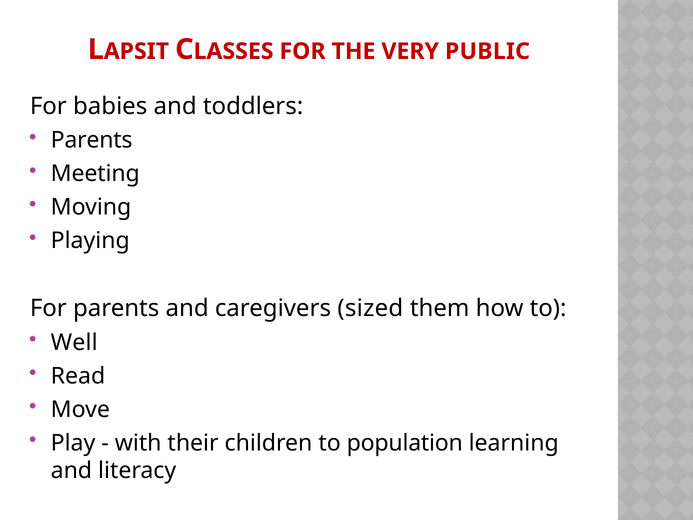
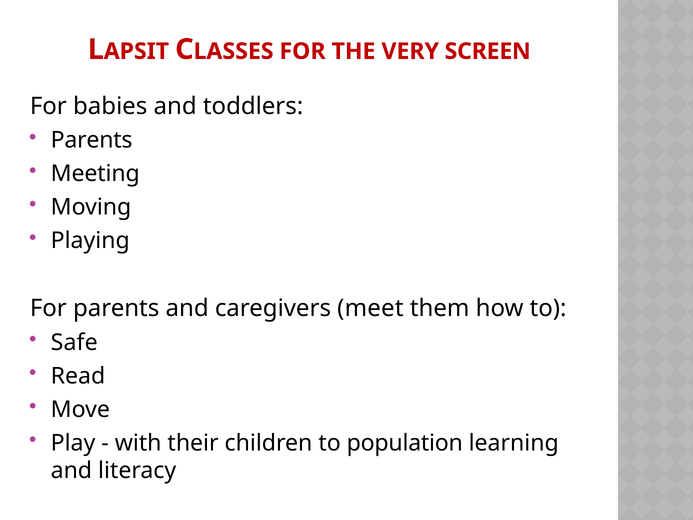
PUBLIC: PUBLIC -> SCREEN (488, 51)
sized: sized -> meet (370, 308)
Well: Well -> Safe (74, 342)
